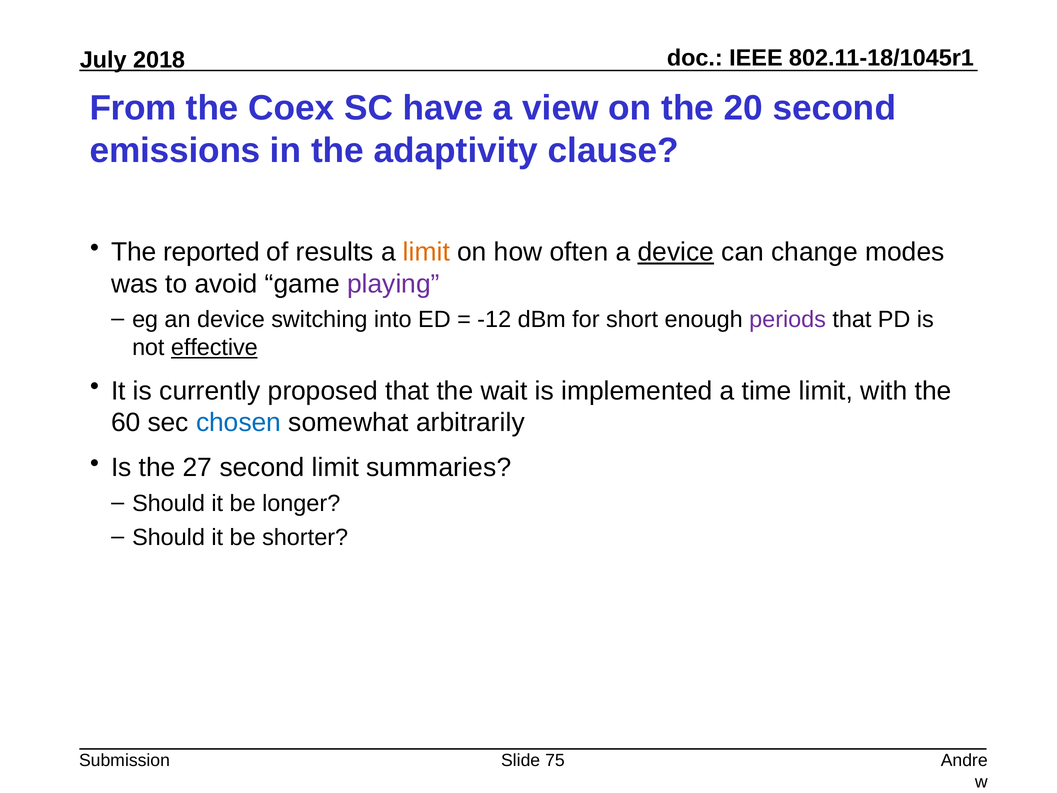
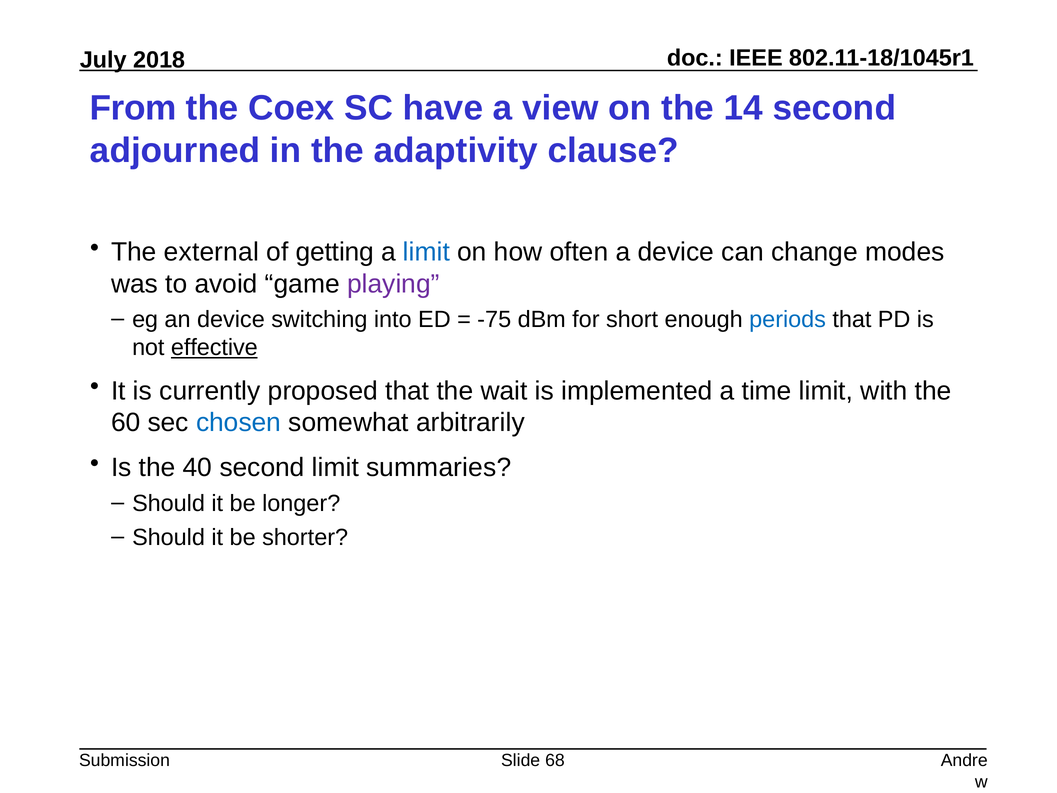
20: 20 -> 14 (743, 108)
emissions: emissions -> adjourned (175, 150)
reported: reported -> external (211, 252)
results: results -> getting (335, 252)
limit colour: orange -> blue (426, 252)
device underline: present -> none (676, 252)
-12: -12 -> -75 (494, 319)
periods colour: purple -> blue (788, 319)
27: 27 -> 40 (197, 468)
75: 75 -> 68 (555, 760)
